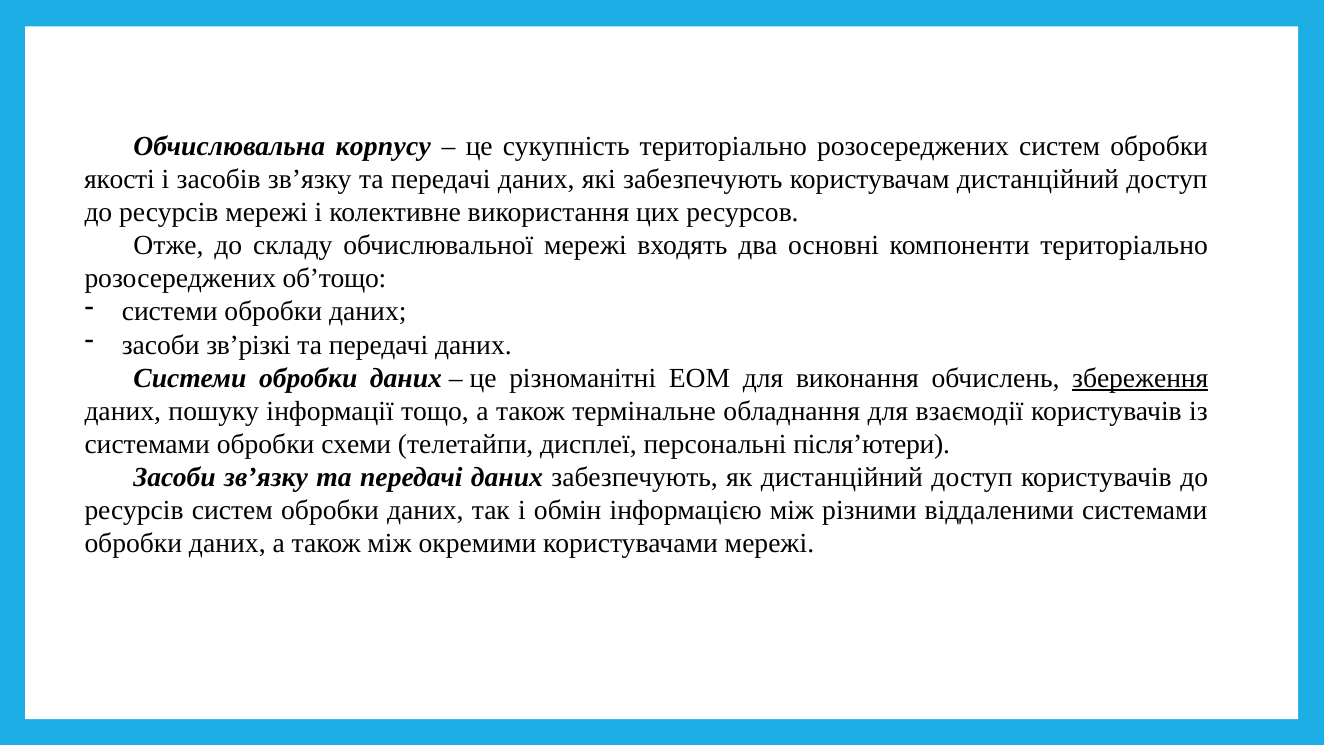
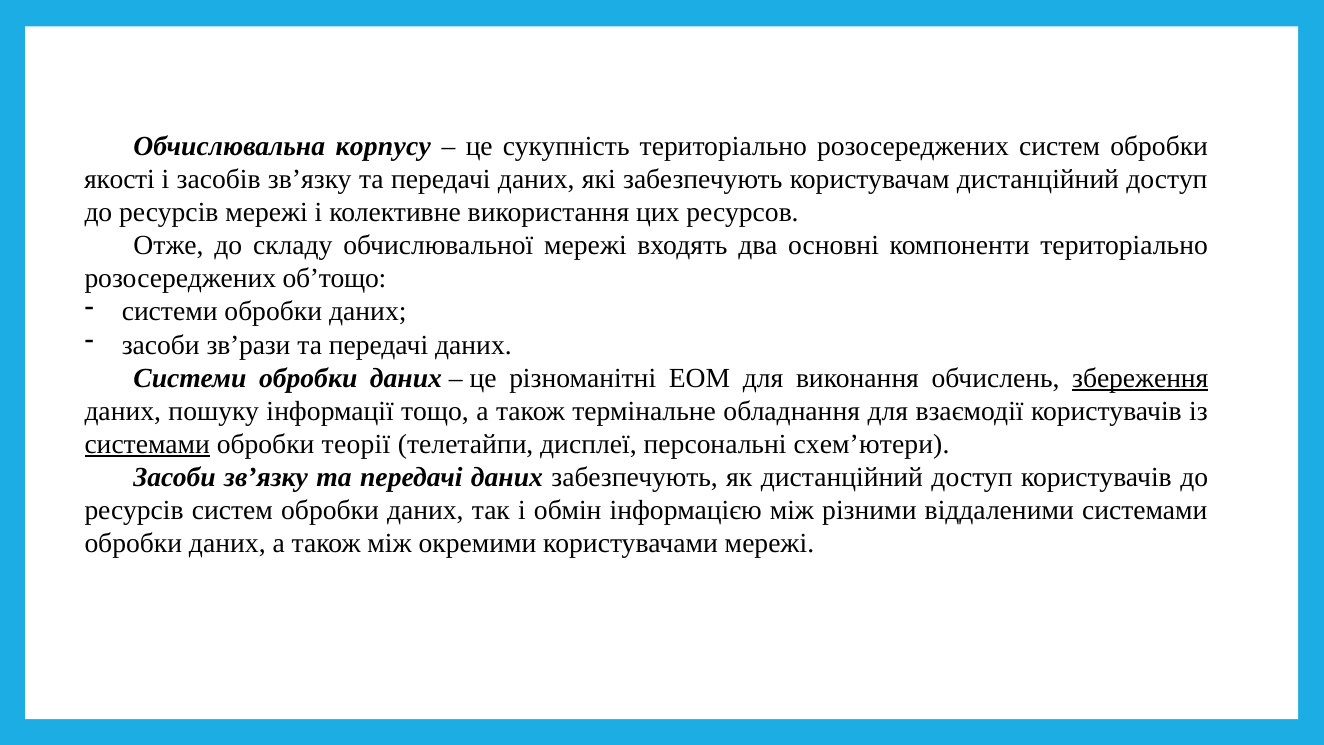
зв’різкі: зв’різкі -> зв’рази (249, 345)
системами underline: none -> present (147, 444)
схеми: схеми -> теорії (356, 444)
після’ютери: після’ютери -> схем’ютери (871, 444)
